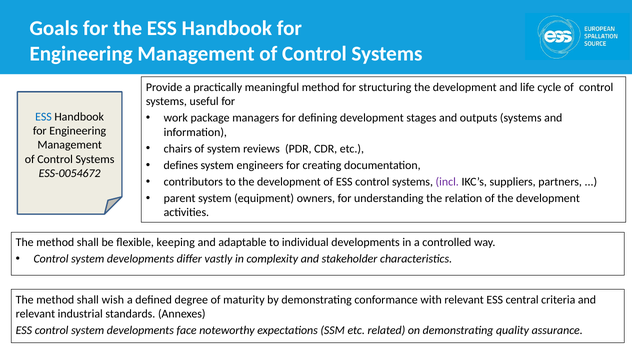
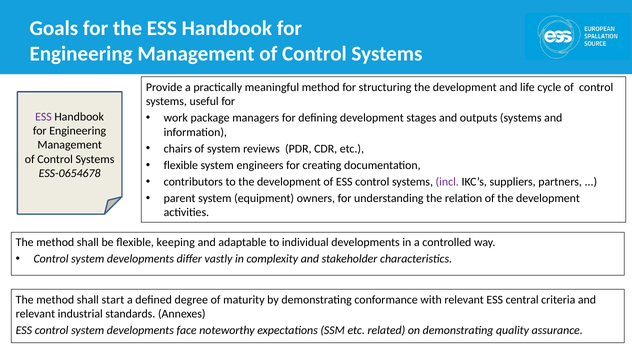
ESS colour: blue -> purple (44, 117)
defines: defines -> flexible (181, 165)
ESS-0054672: ESS-0054672 -> ESS-0654678 (70, 174)
wish: wish -> start (113, 300)
